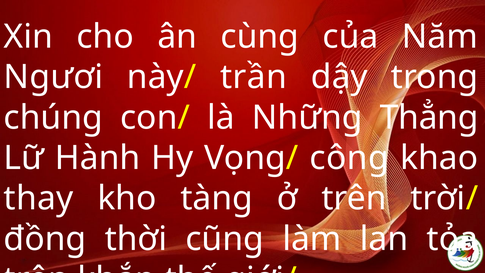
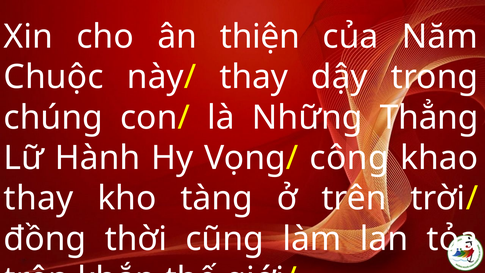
cùng: cùng -> thiện (260, 37)
Ngươi: Ngươi -> Chuộc (54, 77)
này/ trần: trần -> thay (254, 77)
